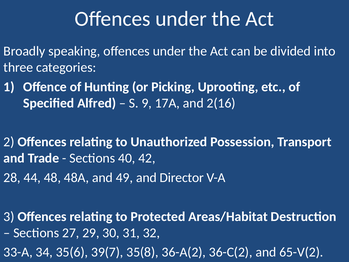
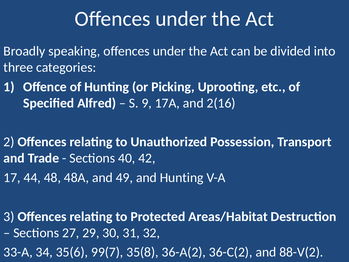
28: 28 -> 17 (12, 178)
and Director: Director -> Hunting (182, 178)
39(7: 39(7 -> 99(7 (107, 252)
65-V(2: 65-V(2 -> 88-V(2 (301, 252)
